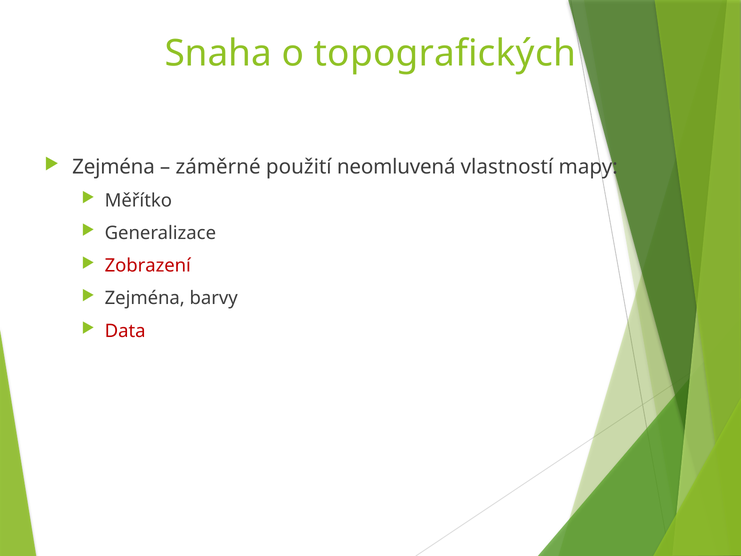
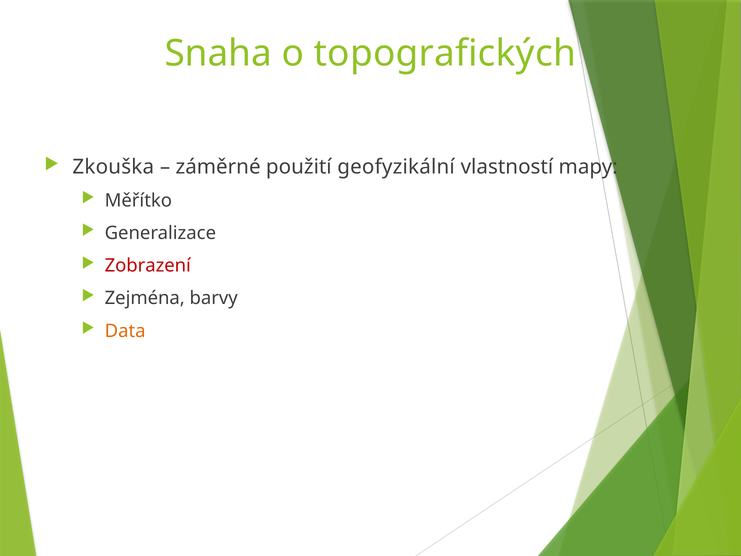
Zejména: Zejména -> Zkouška (113, 167)
neomluvená: neomluvená -> geofyzikální (396, 167)
Data colour: red -> orange (125, 331)
